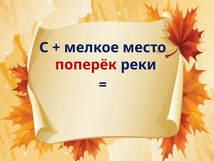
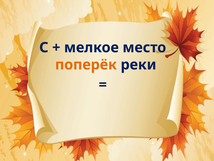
поперёк colour: red -> orange (86, 65)
